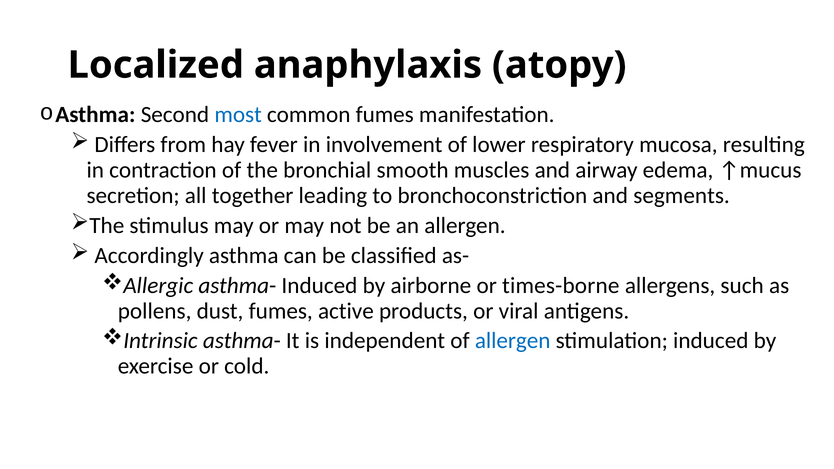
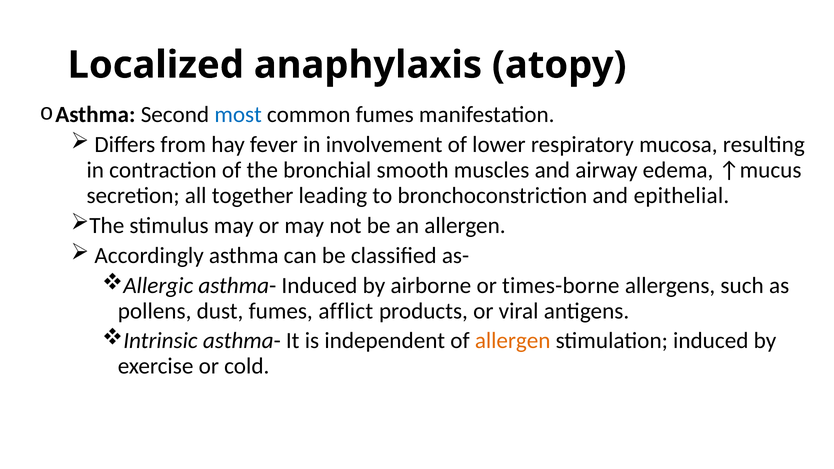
segments: segments -> epithelial (681, 196)
active: active -> afflict (346, 311)
allergen colour: blue -> orange (513, 341)
